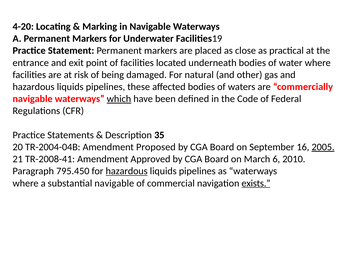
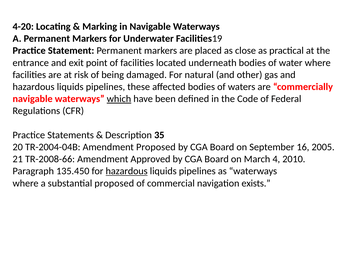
2005 underline: present -> none (323, 147)
TR-2008-41: TR-2008-41 -> TR-2008-66 (50, 159)
6: 6 -> 4 (276, 159)
795.450: 795.450 -> 135.450 (73, 171)
substantial navigable: navigable -> proposed (114, 184)
exists underline: present -> none (256, 184)
